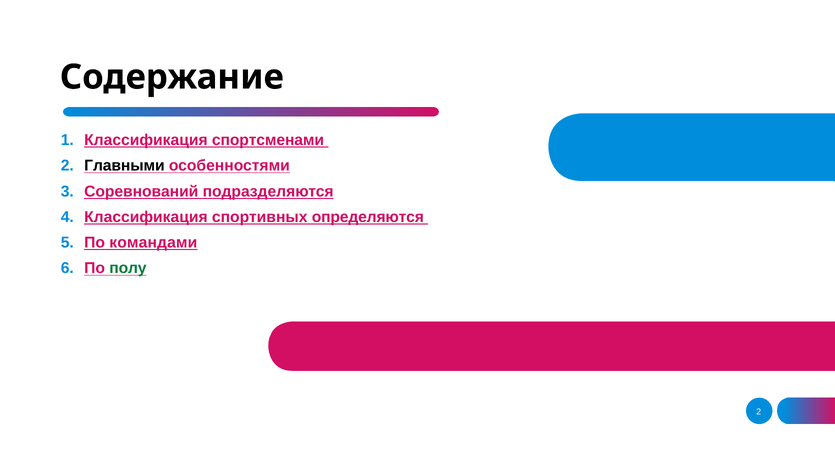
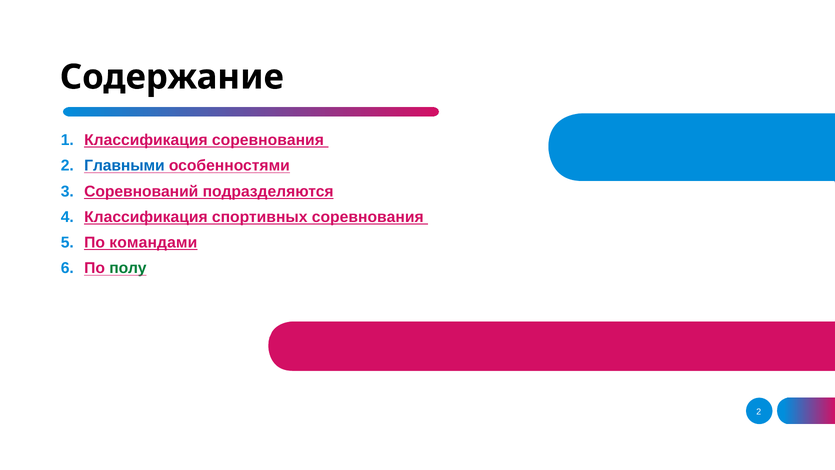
Классификация спортсменами: спортсменами -> соревнования (268, 140)
Главными colour: black -> blue (124, 166)
спортивных определяются: определяются -> соревнования (368, 217)
